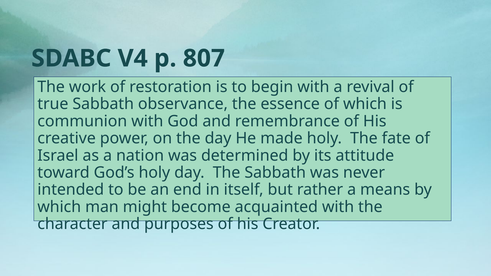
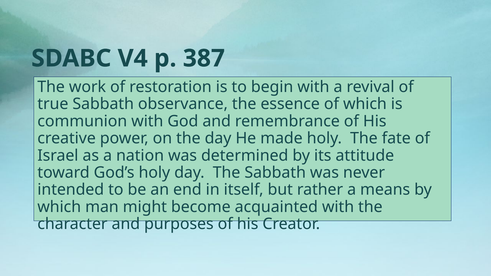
807: 807 -> 387 (204, 58)
